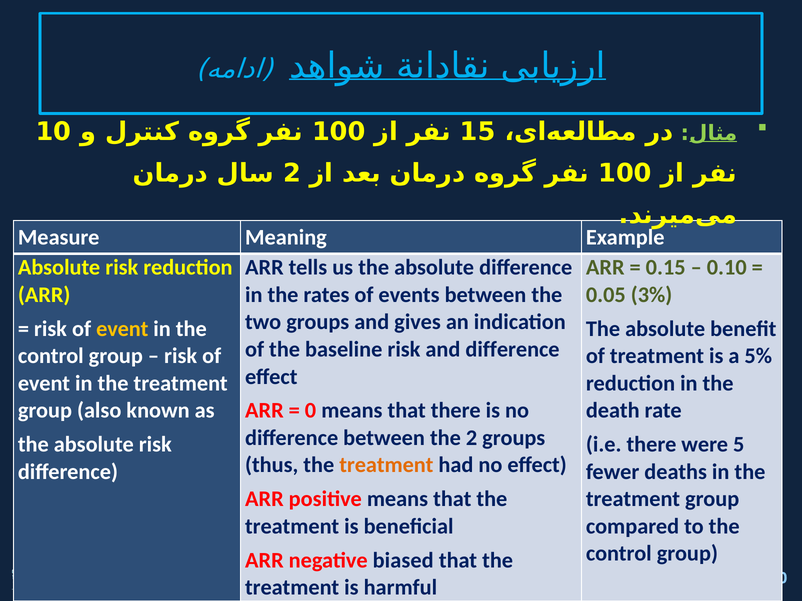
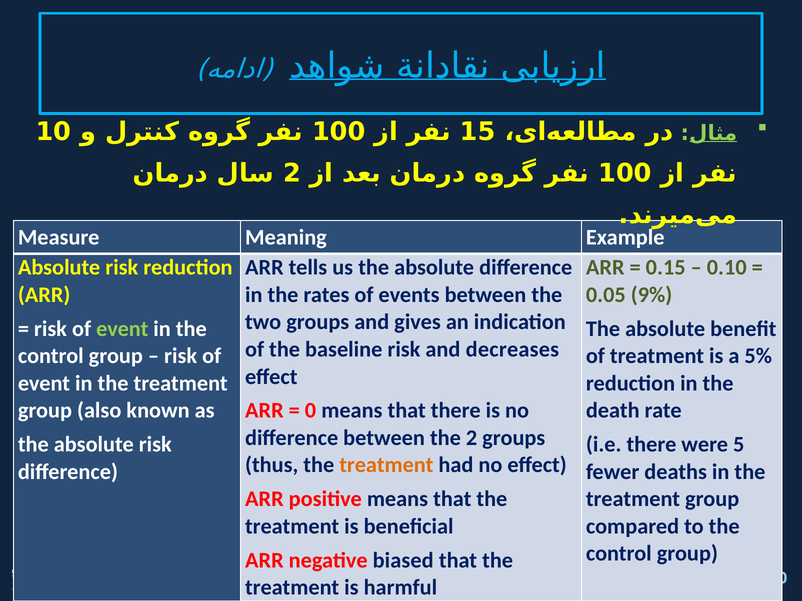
3%: 3% -> 9% (652, 295)
event colour: yellow -> light green (122, 329)
and difference: difference -> decreases (512, 350)
